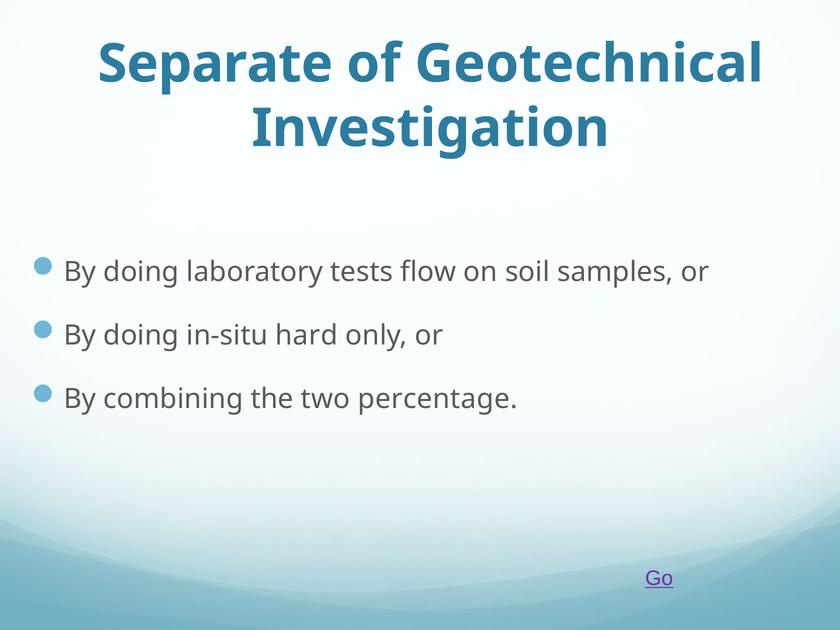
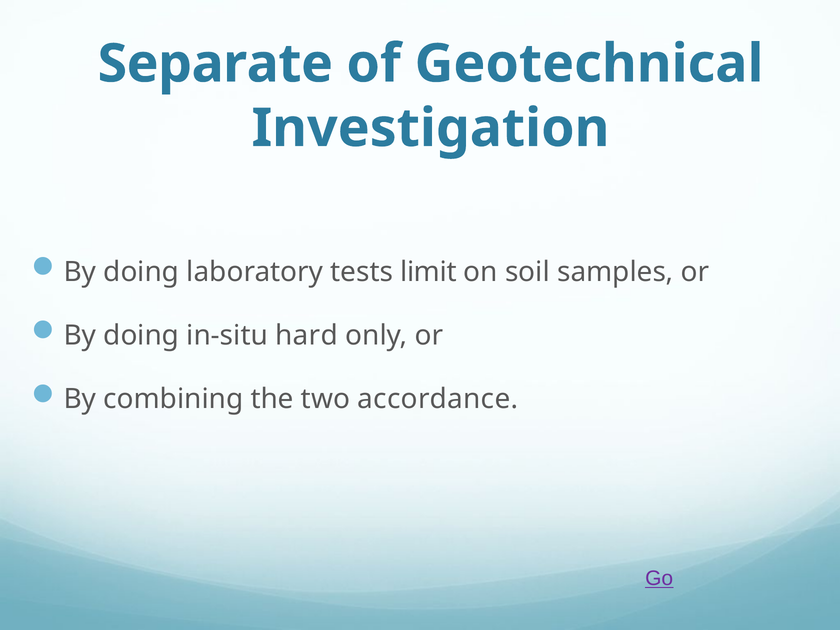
flow: flow -> limit (428, 272)
percentage: percentage -> accordance (438, 399)
